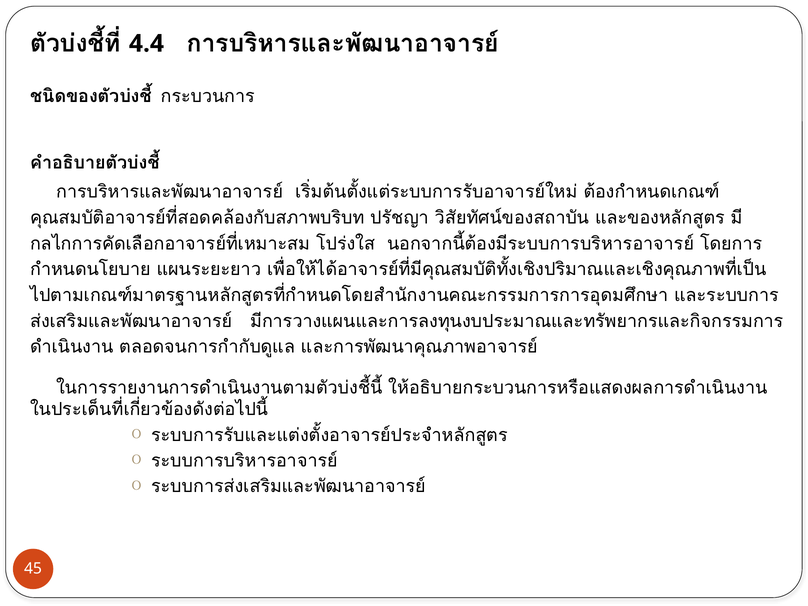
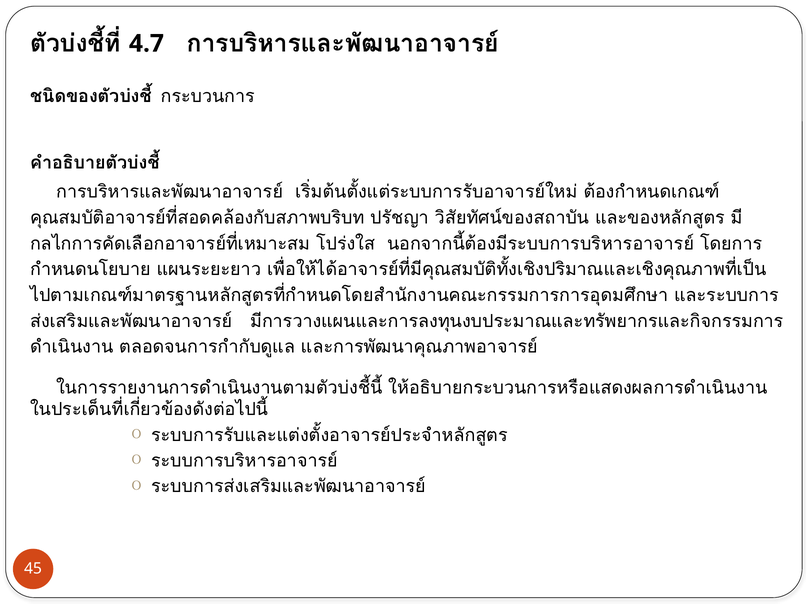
4.4: 4.4 -> 4.7 (146, 44)
